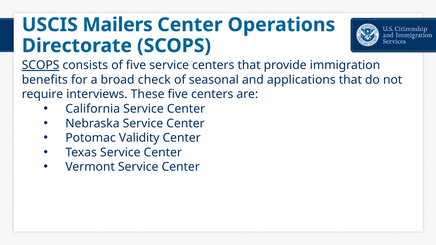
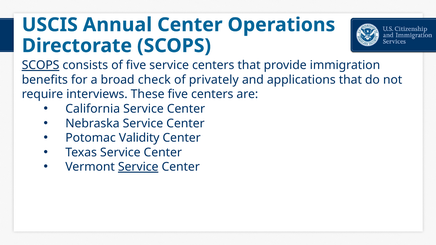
Mailers: Mailers -> Annual (117, 25)
seasonal: seasonal -> privately (214, 80)
Service underline: none -> present (138, 167)
